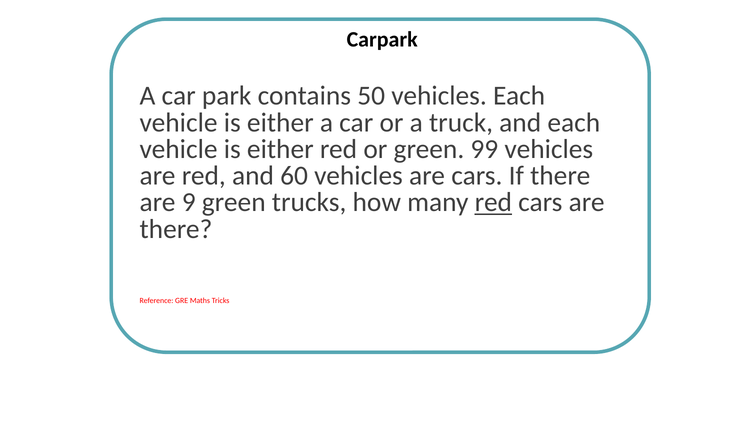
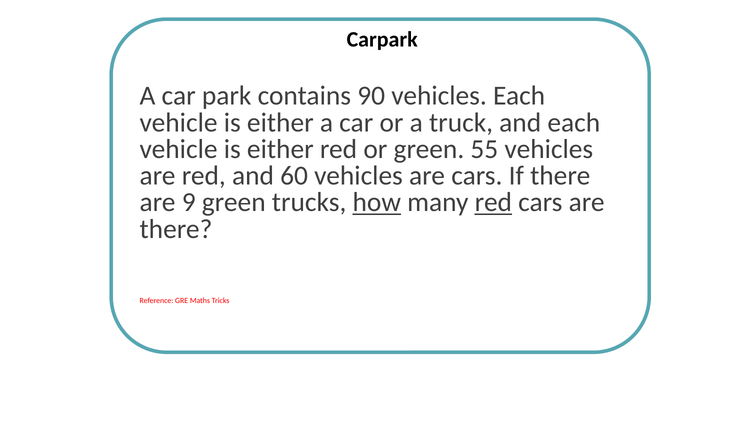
50: 50 -> 90 (371, 96)
99: 99 -> 55 (484, 149)
how underline: none -> present (377, 202)
